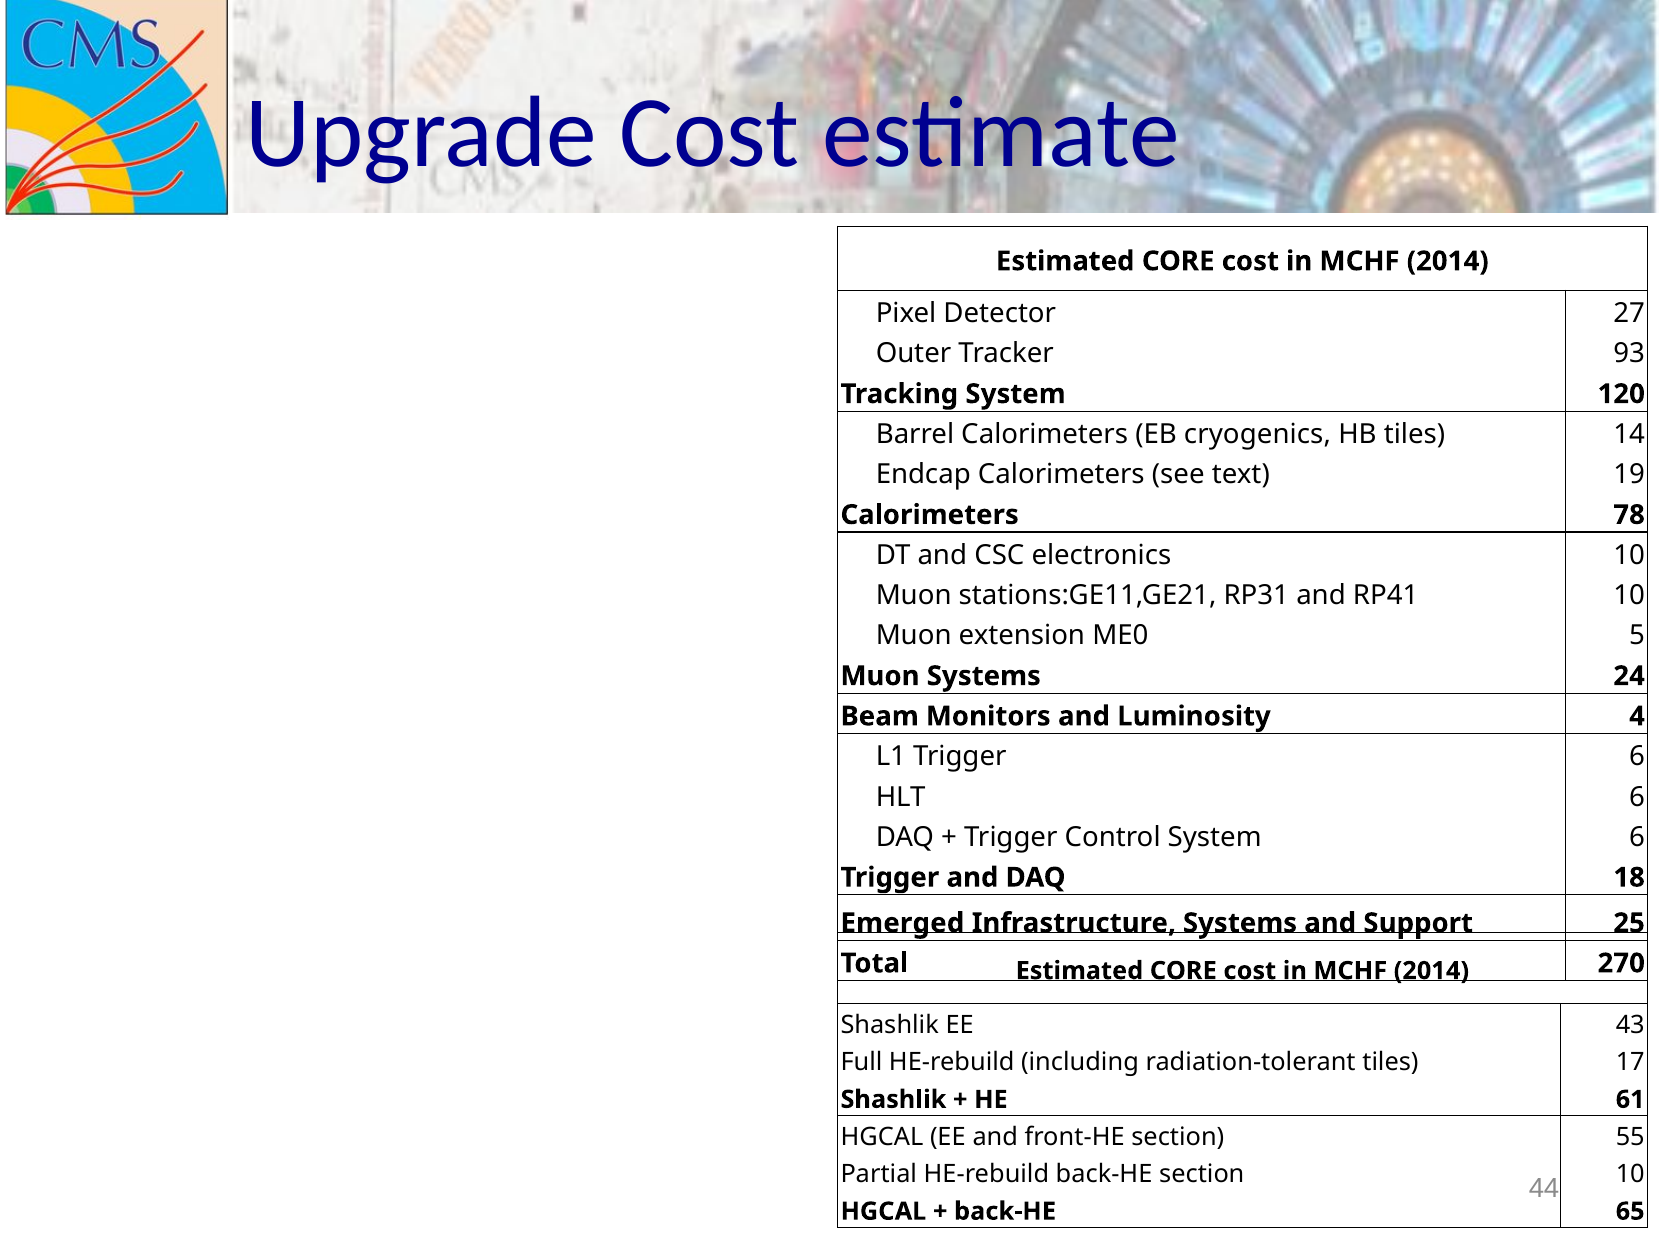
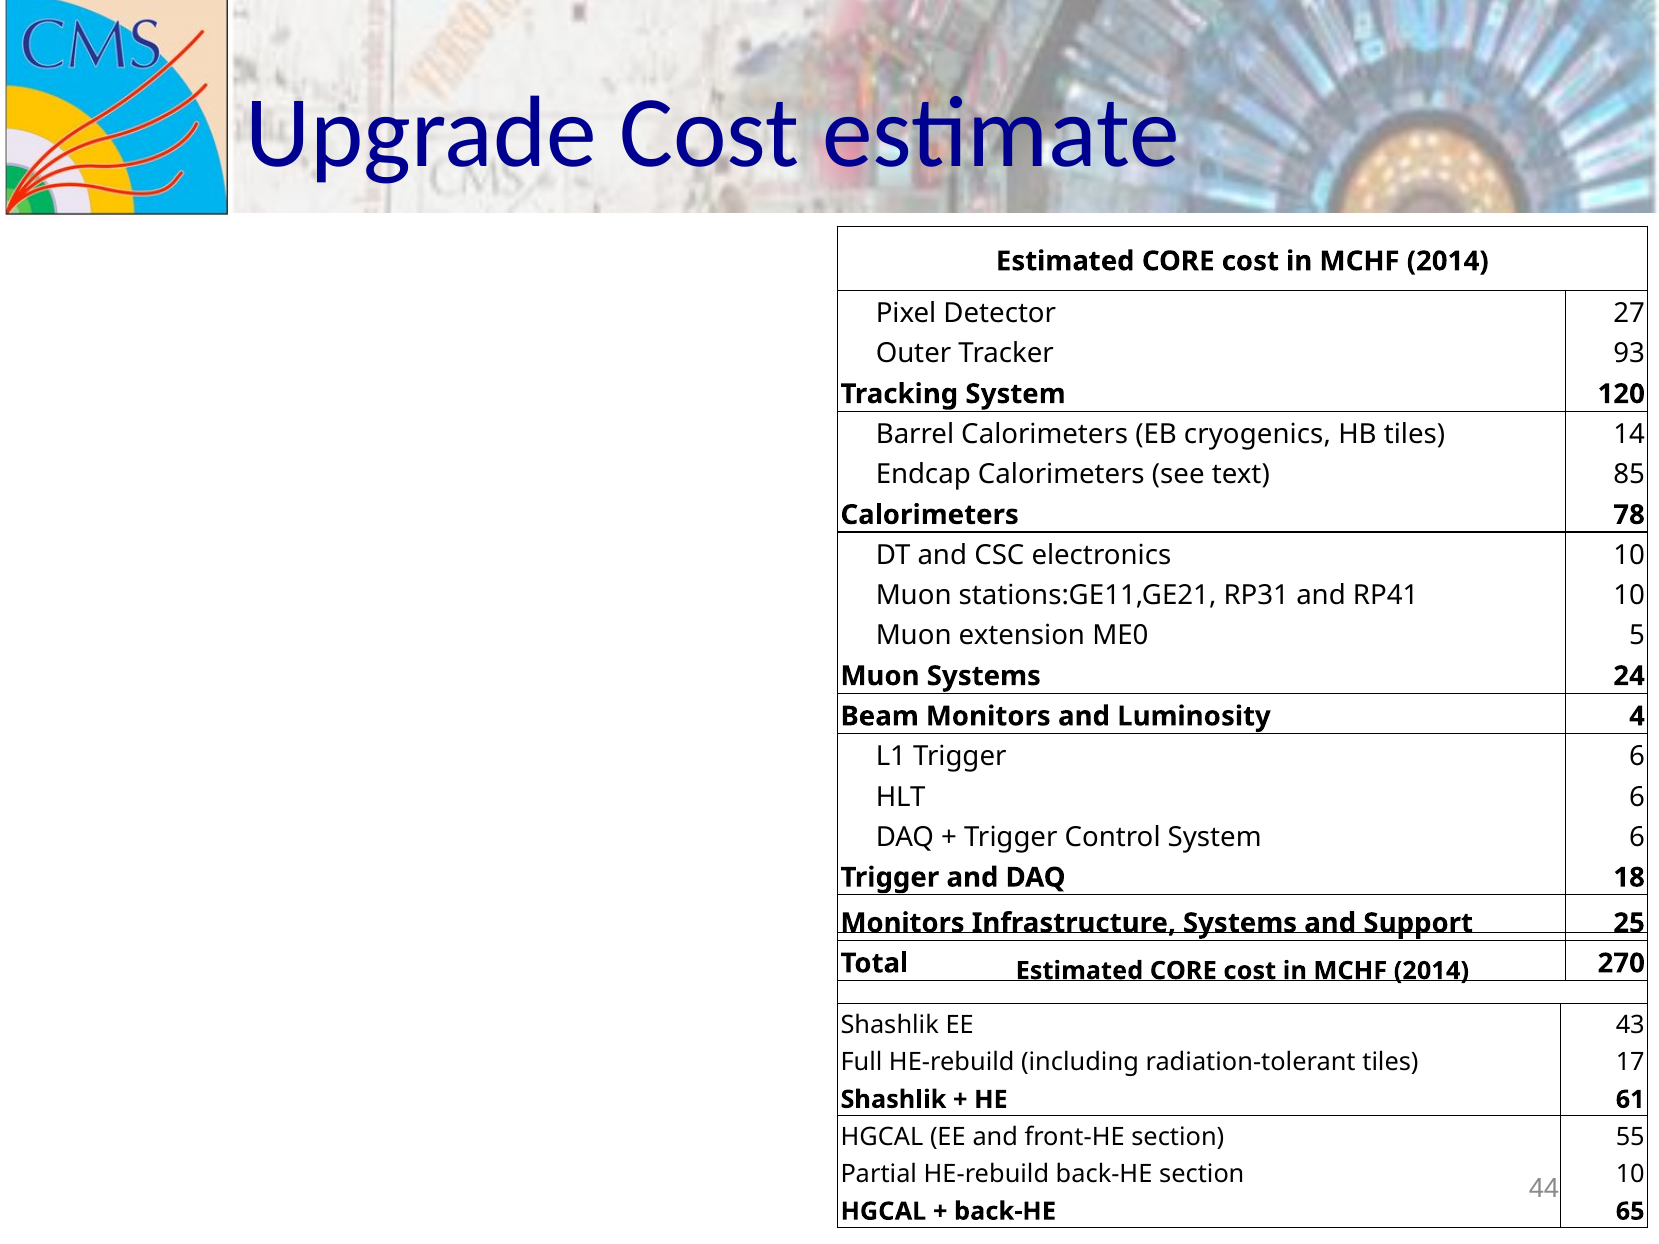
19: 19 -> 85 (1629, 475)
Emerged: Emerged -> Monitors (903, 923)
